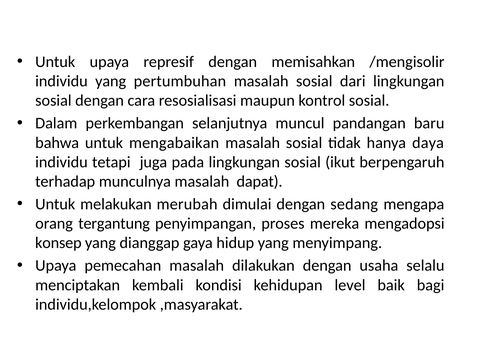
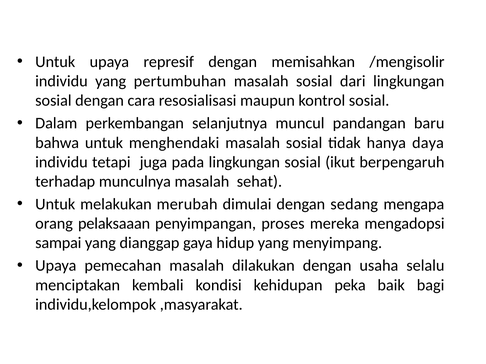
mengabaikan: mengabaikan -> menghendaki (174, 143)
dapat: dapat -> sehat (259, 182)
tergantung: tergantung -> pelaksaaan (114, 224)
konsep: konsep -> sampai (58, 243)
level: level -> peka (350, 285)
